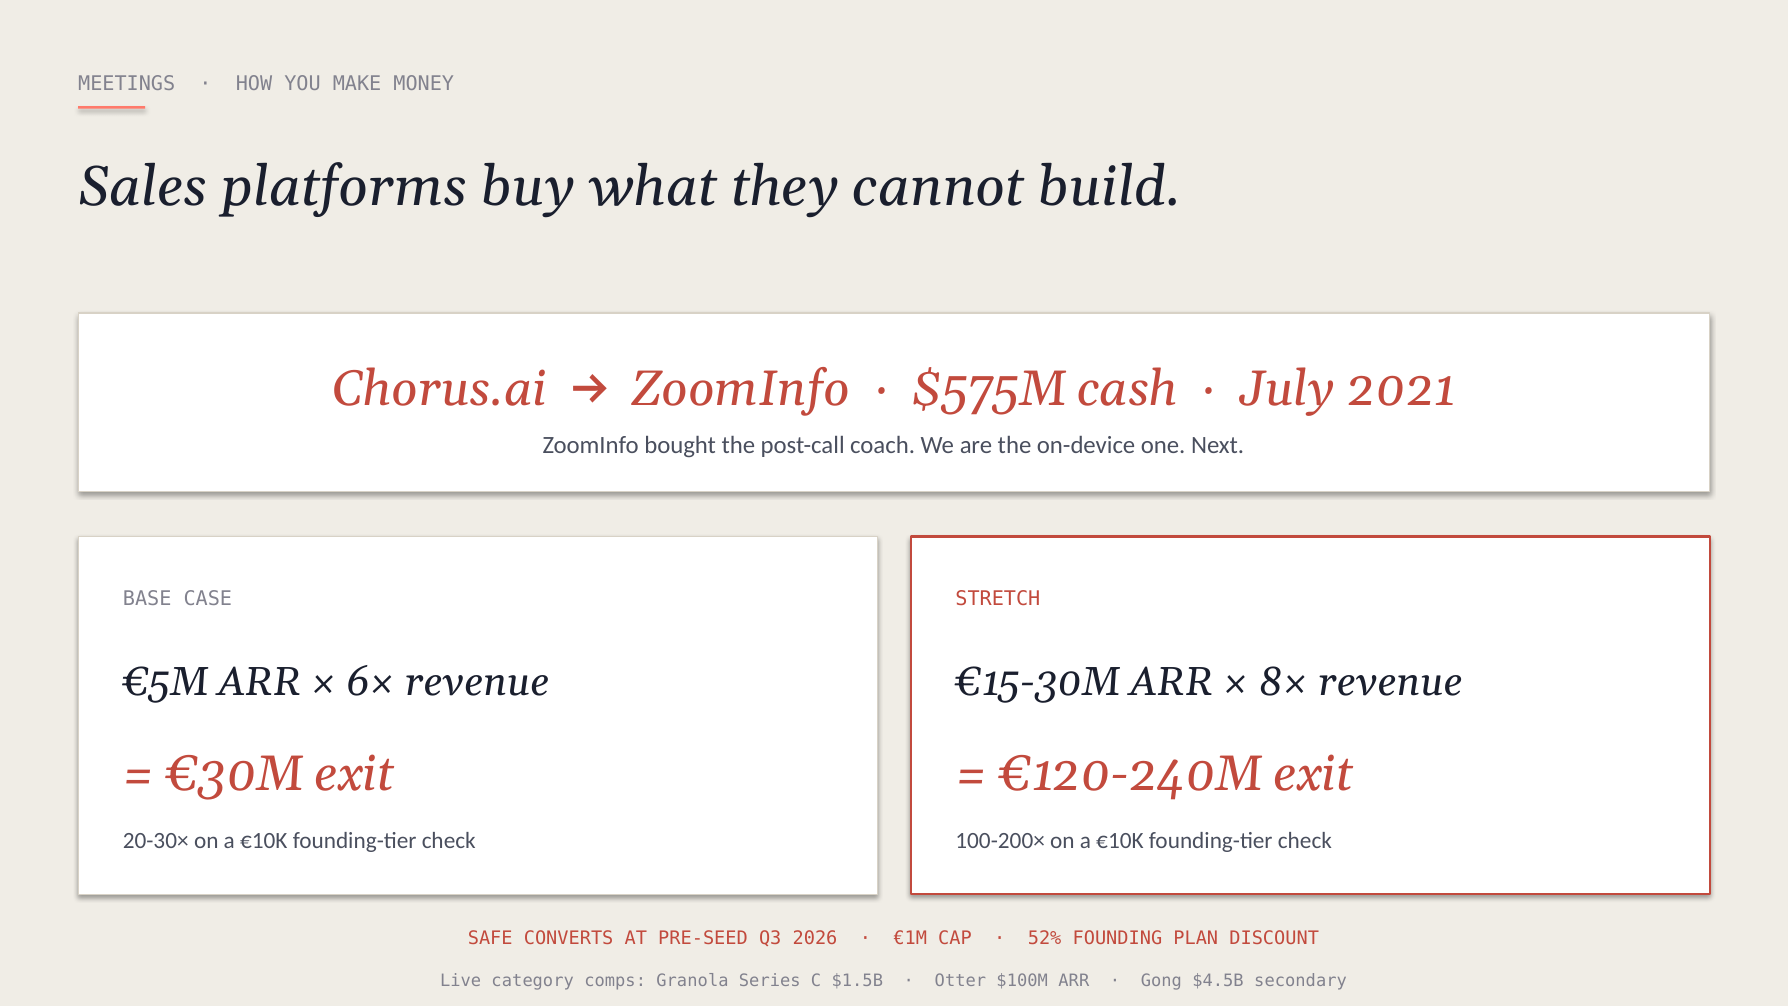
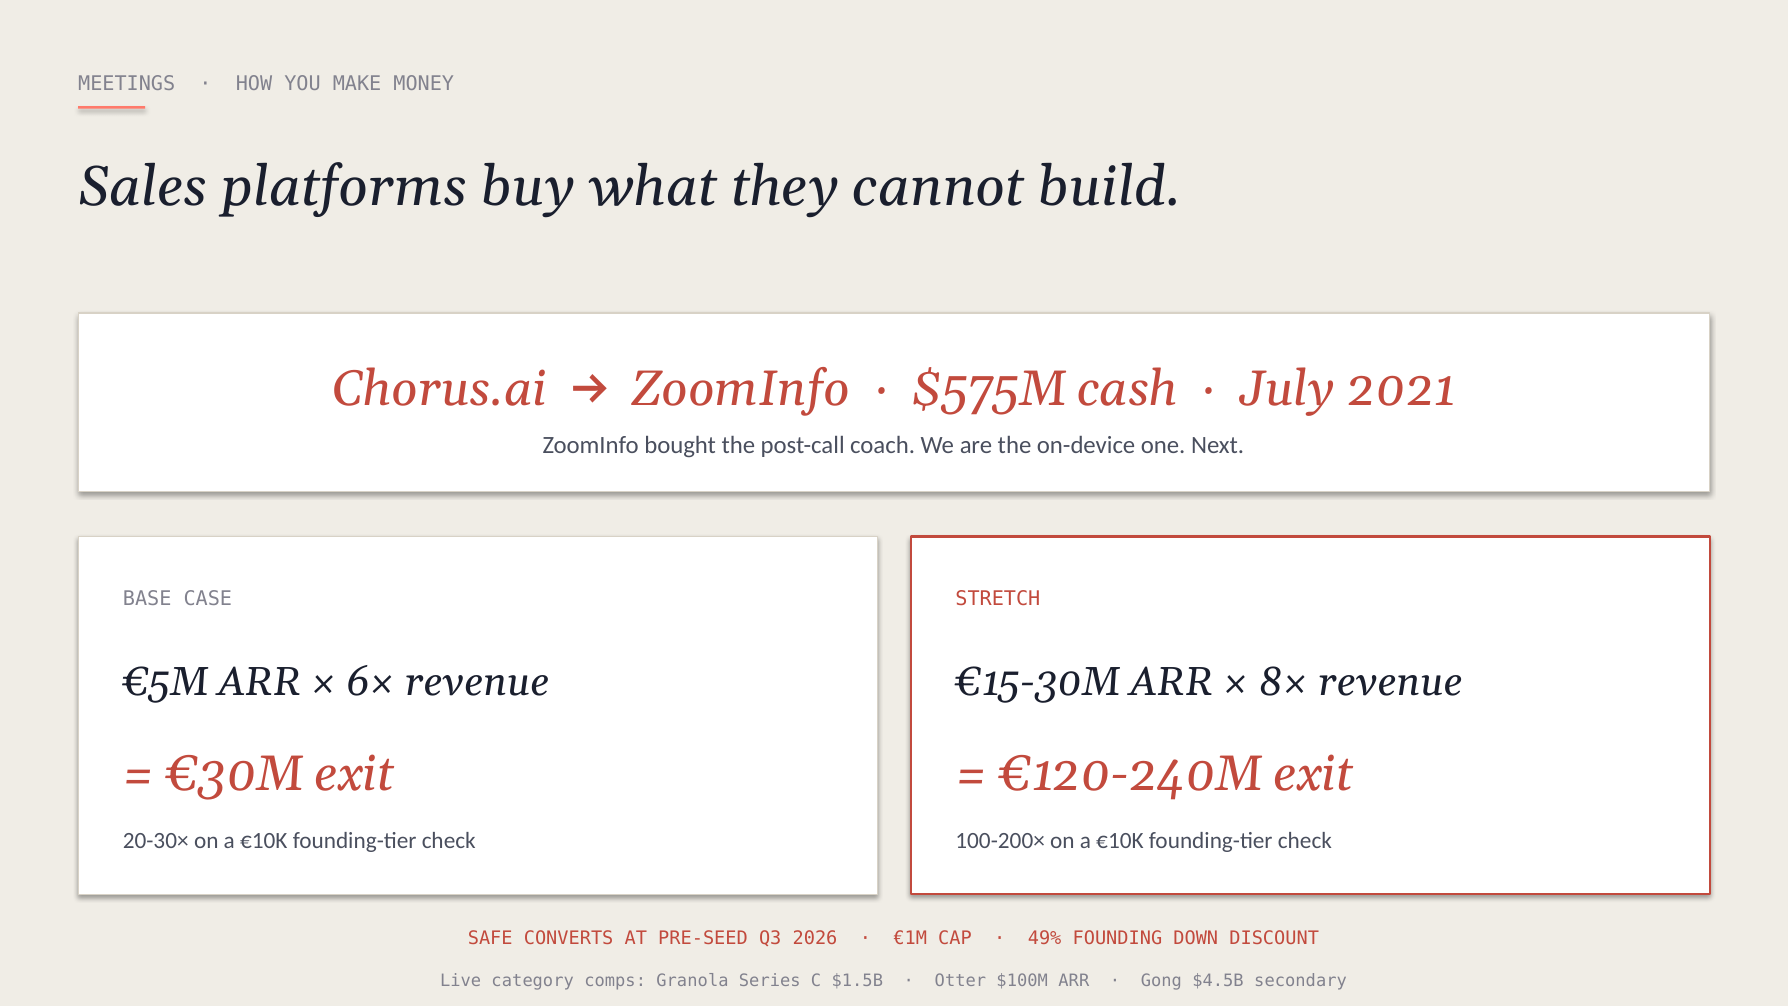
52%: 52% -> 49% (1045, 938)
PLAN: PLAN -> DOWN (1196, 938)
